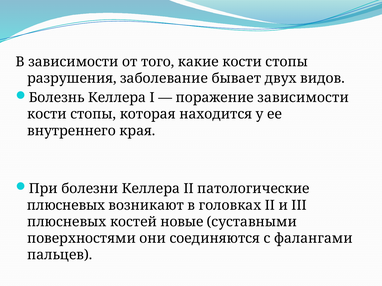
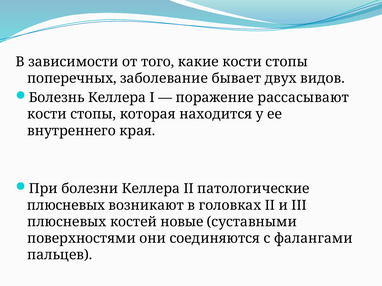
разрушения: разрушения -> поперечных (72, 78)
поражение зависимости: зависимости -> рассасывают (303, 98)
